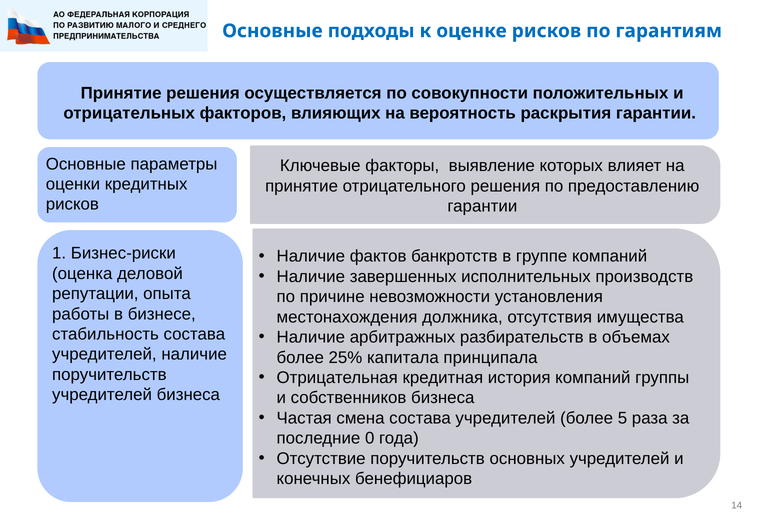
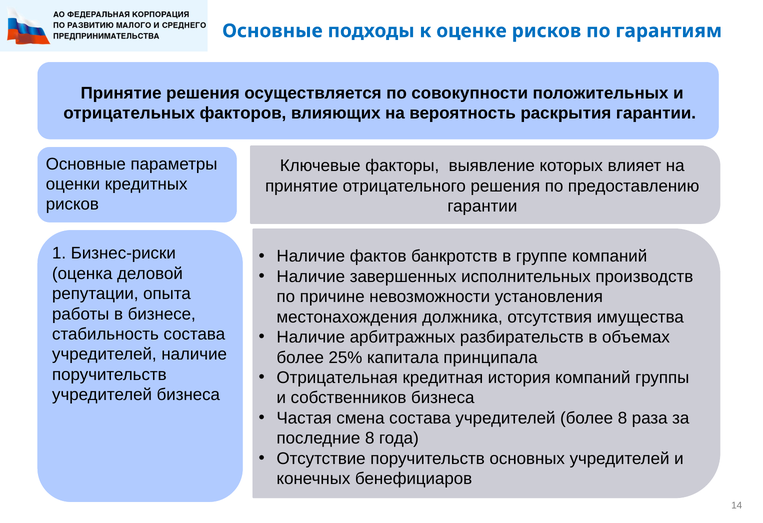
более 5: 5 -> 8 (622, 418)
последние 0: 0 -> 8 (370, 439)
